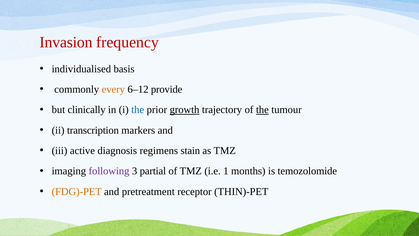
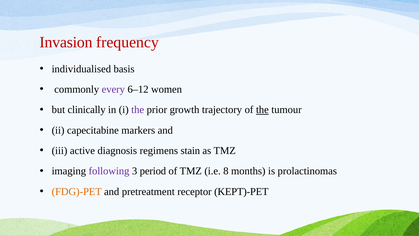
every colour: orange -> purple (113, 89)
provide: provide -> women (167, 89)
the colour: blue -> purple (138, 110)
growth underline: present -> none (185, 110)
transcription: transcription -> capecitabine (93, 130)
partial: partial -> period (153, 171)
1: 1 -> 8 (226, 171)
temozolomide: temozolomide -> prolactinomas (307, 171)
THIN)-PET: THIN)-PET -> KEPT)-PET (241, 191)
